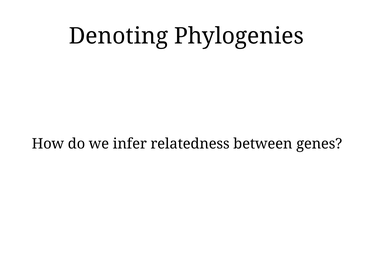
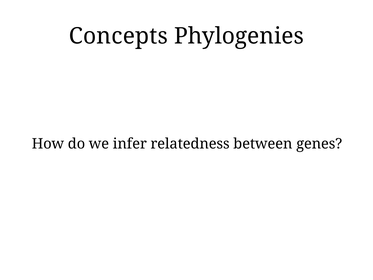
Denoting: Denoting -> Concepts (118, 36)
